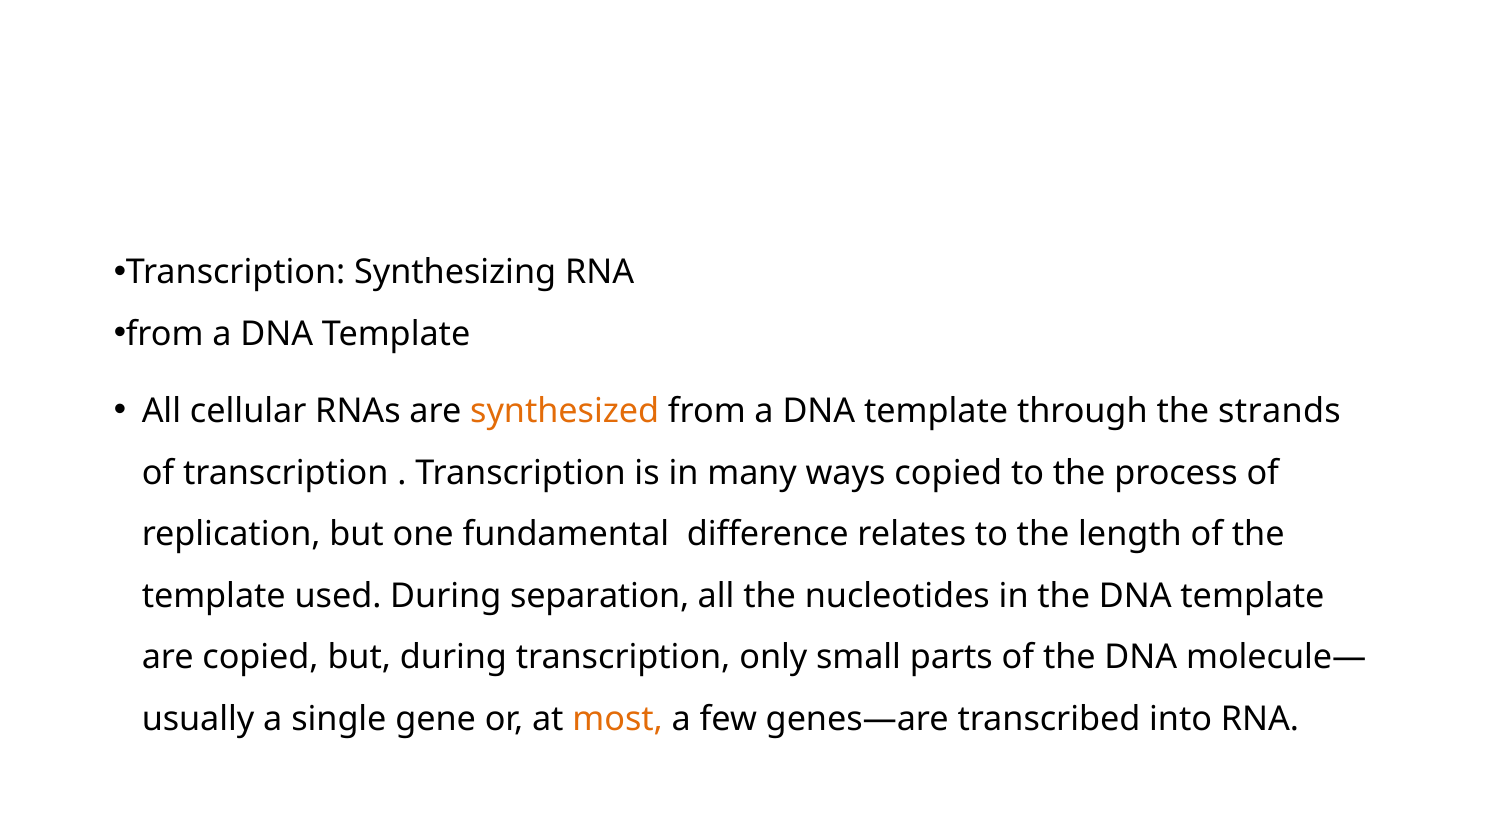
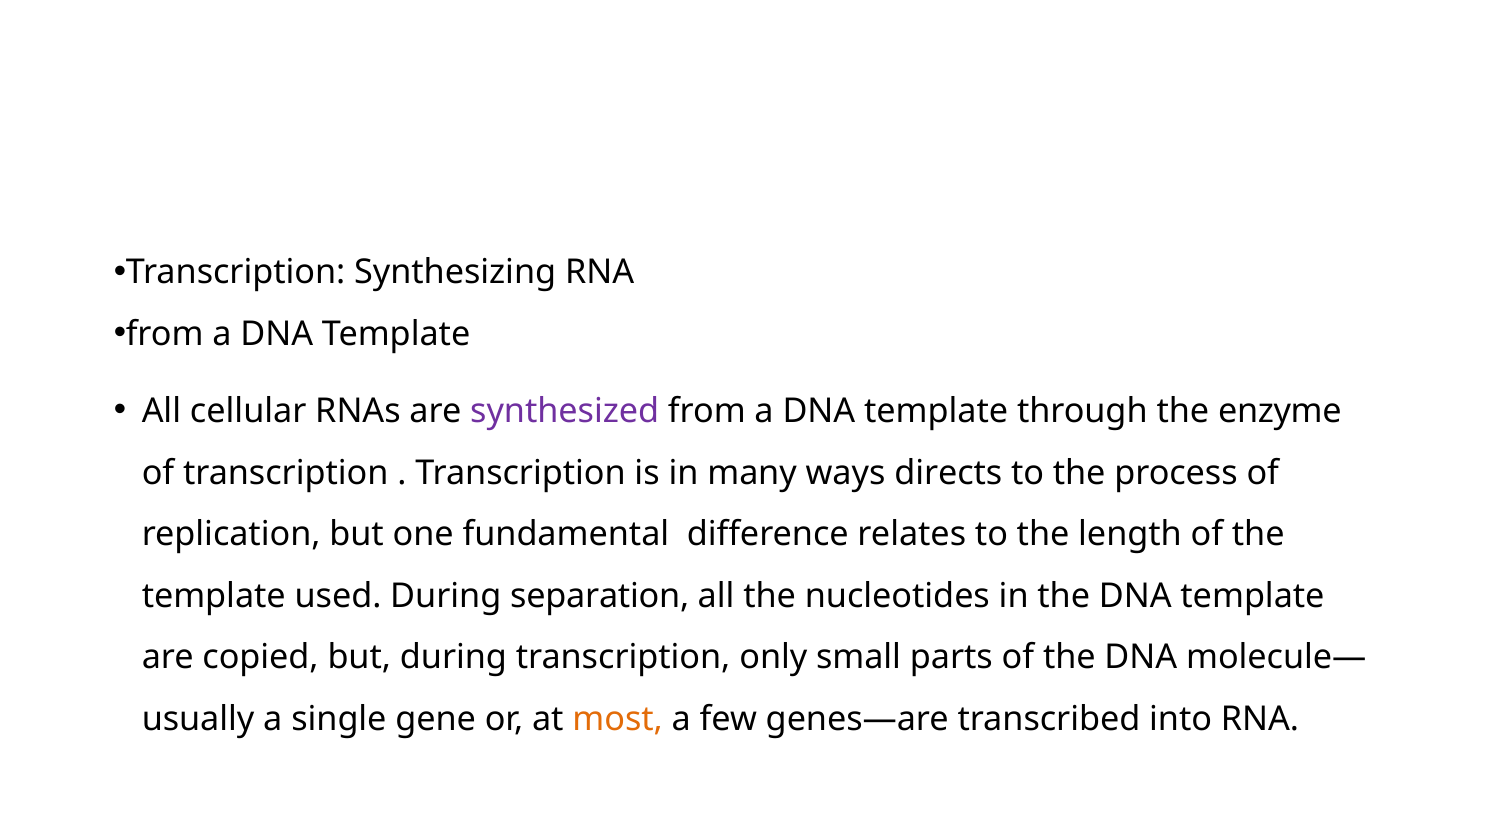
synthesized colour: orange -> purple (565, 411)
strands: strands -> enzyme (1280, 411)
ways copied: copied -> directs (948, 473)
